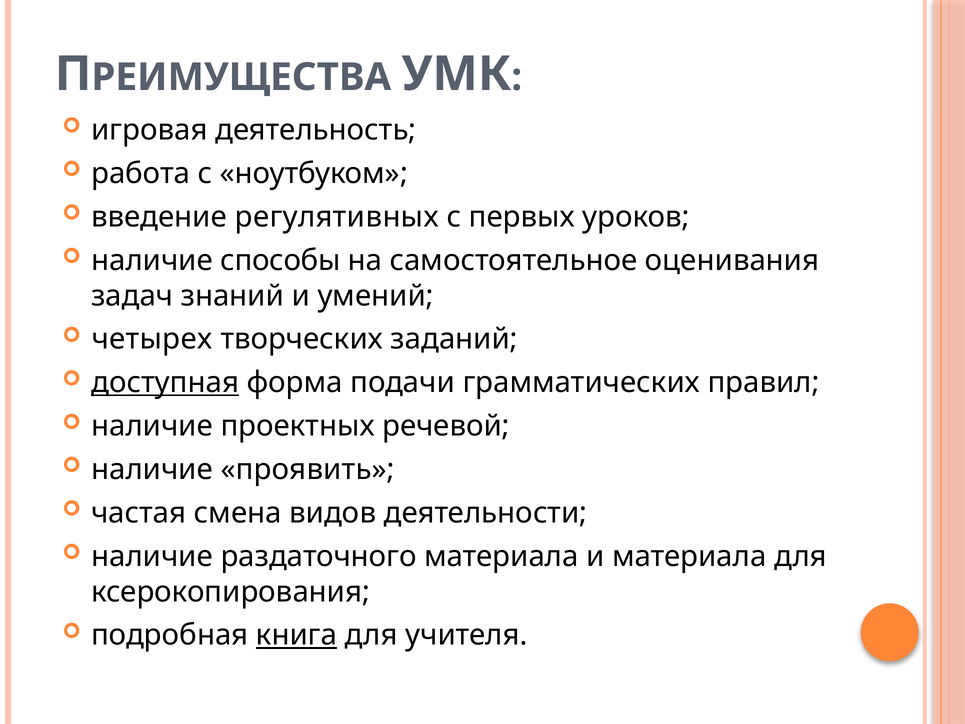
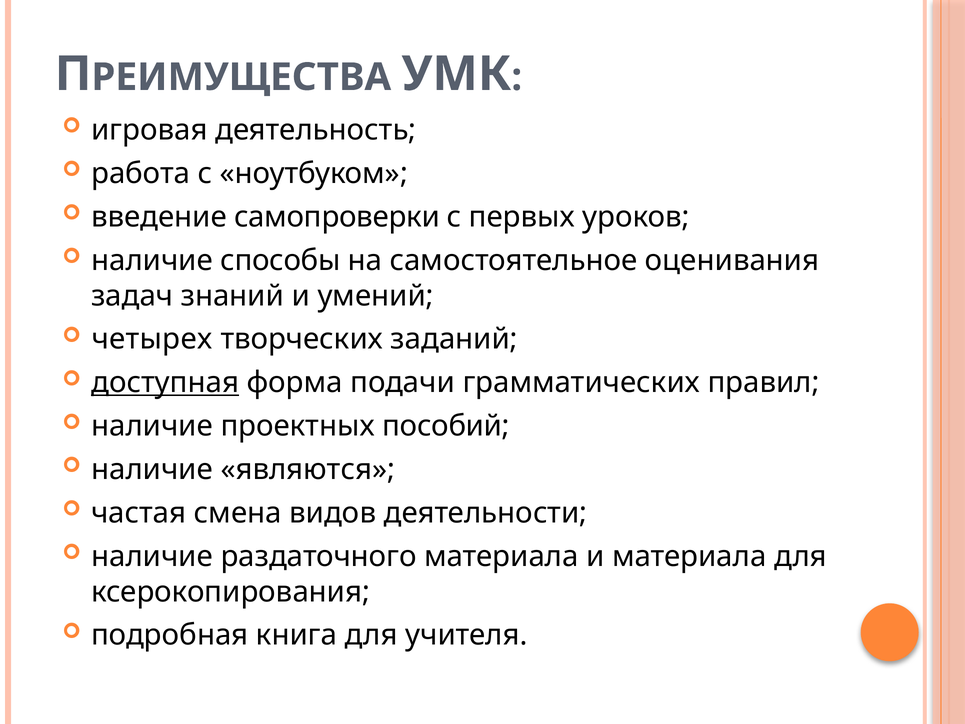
регулятивных: регулятивных -> самопроверки (337, 217)
речевой: речевой -> пособий (446, 426)
проявить: проявить -> являются (308, 469)
книга underline: present -> none (297, 635)
